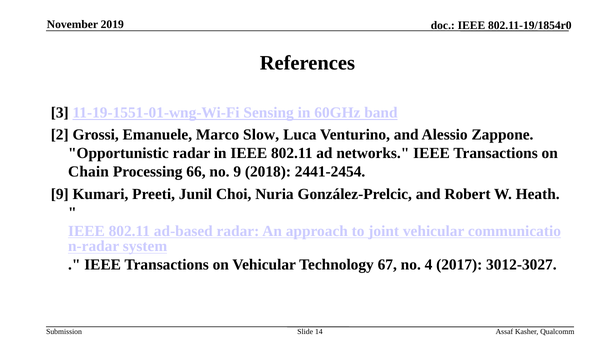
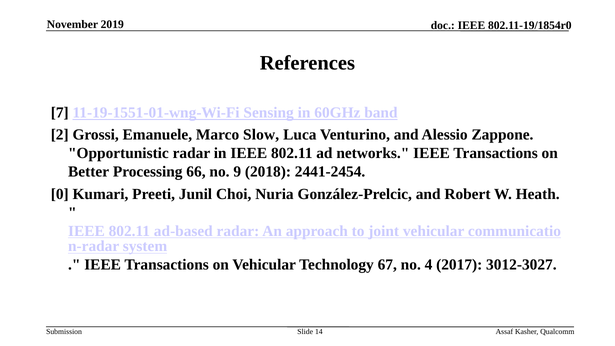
3: 3 -> 7 (60, 113)
Chain: Chain -> Better (89, 172)
9: 9 -> 0 (60, 194)
